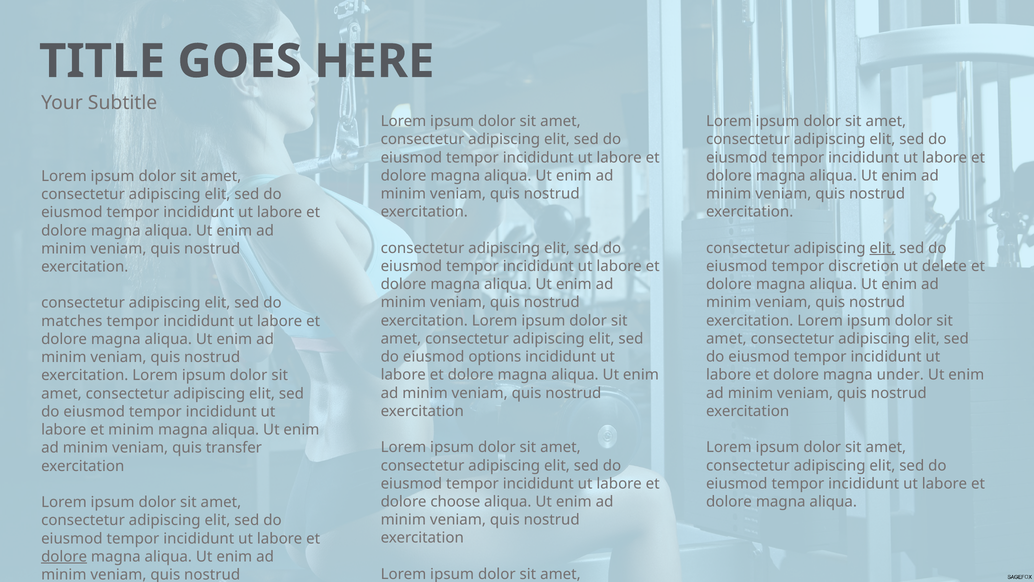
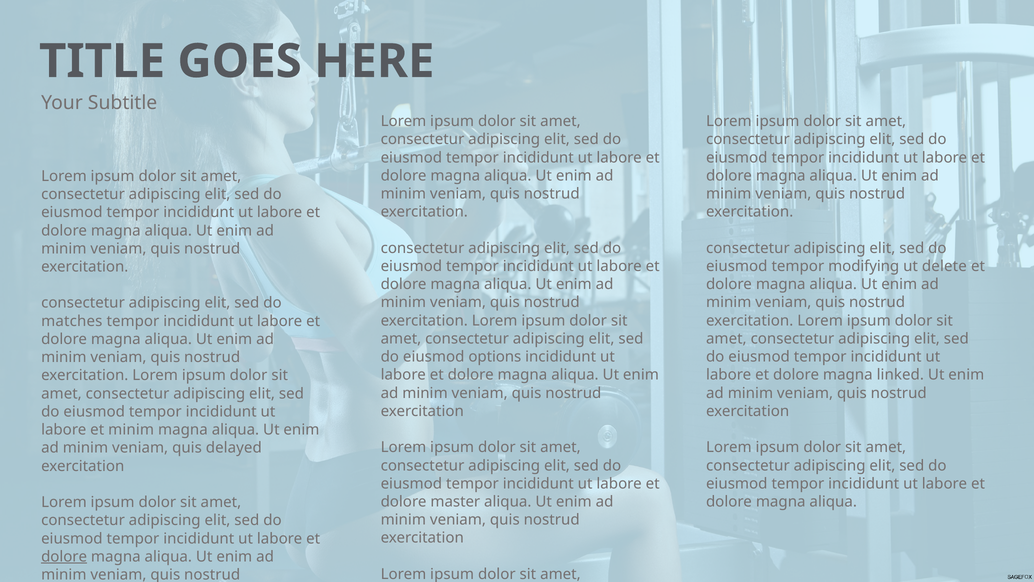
elit underline: present -> none (882, 248)
discretion: discretion -> modifying (864, 266)
under: under -> linked (900, 375)
transfer: transfer -> delayed (234, 448)
choose: choose -> master (455, 501)
